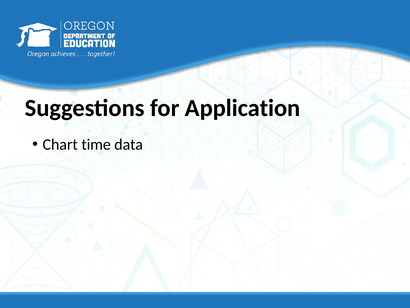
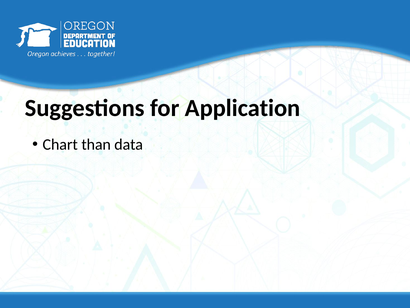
time: time -> than (96, 144)
